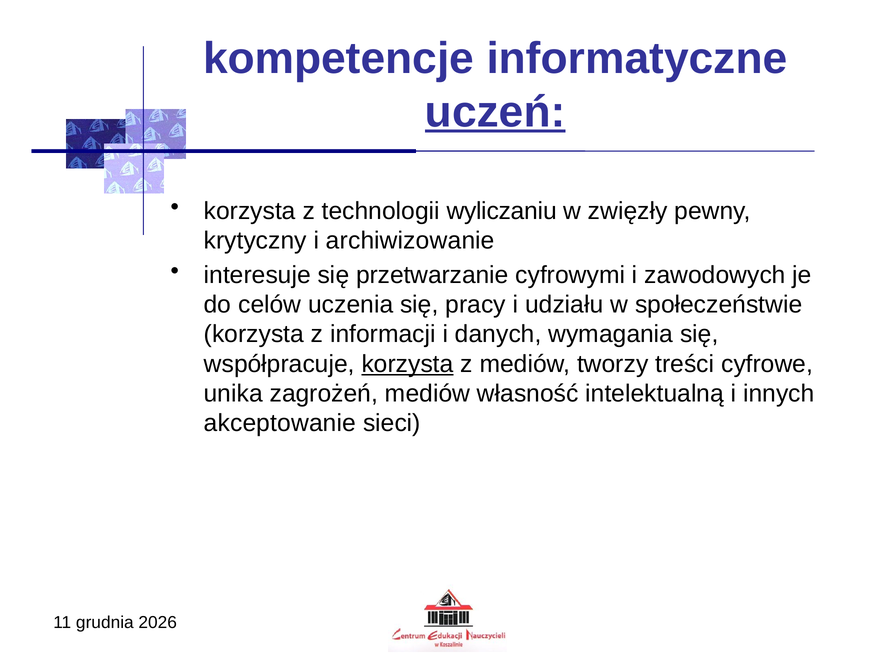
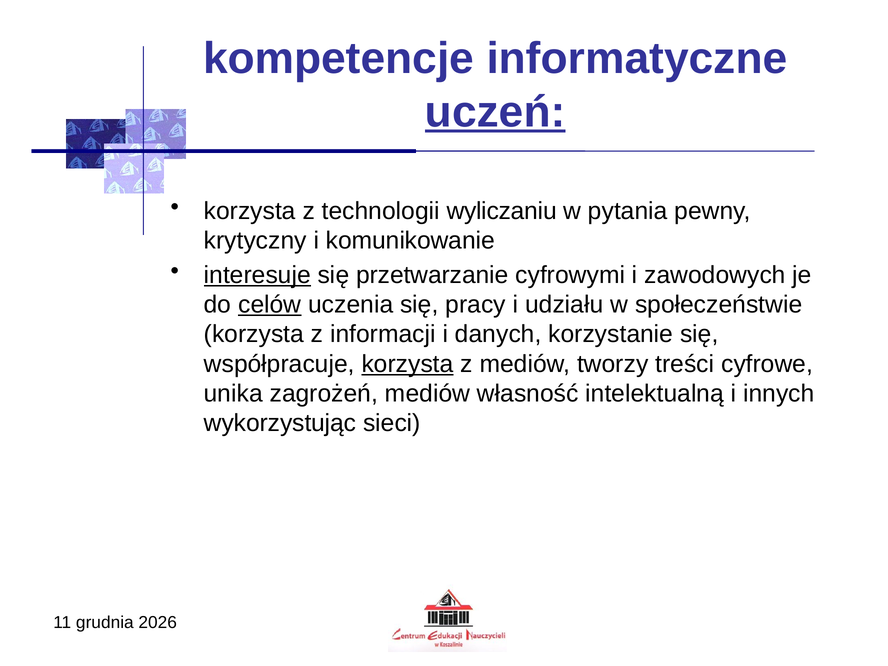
zwięzły: zwięzły -> pytania (628, 211)
archiwizowanie: archiwizowanie -> komunikowanie (410, 241)
interesuje underline: none -> present (257, 275)
celów underline: none -> present (270, 305)
wymagania: wymagania -> korzystanie (611, 334)
akceptowanie: akceptowanie -> wykorzystując (280, 423)
